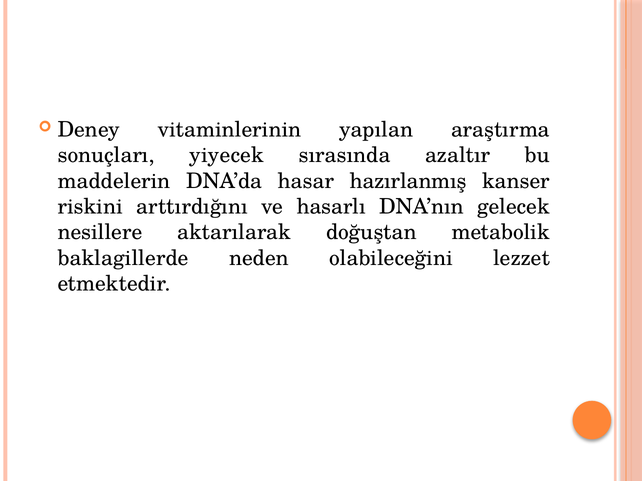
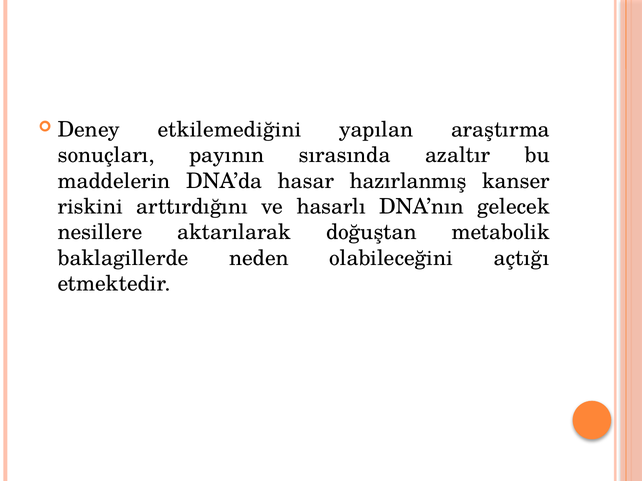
vitaminlerinin: vitaminlerinin -> etkilemediğini (230, 130)
yiyecek: yiyecek -> payının (227, 156)
lezzet: lezzet -> açtığı (521, 258)
